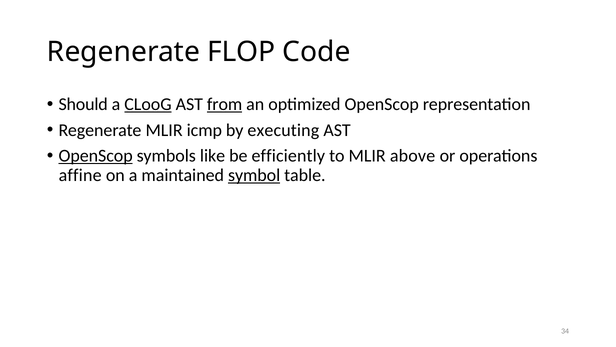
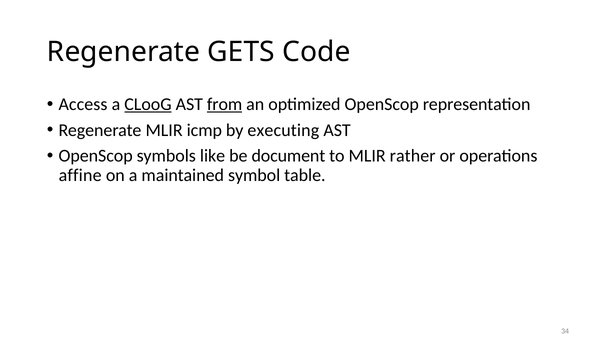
FLOP: FLOP -> GETS (241, 52)
Should: Should -> Access (83, 104)
OpenScop underline: present -> none (96, 156)
efficiently: efficiently -> document (288, 156)
above: above -> rather (413, 156)
symbol underline: present -> none (254, 175)
